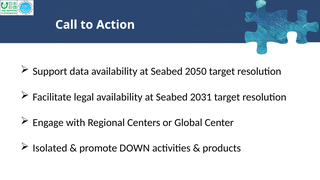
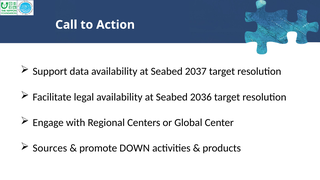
2050: 2050 -> 2037 (196, 71)
2031: 2031 -> 2036 (201, 97)
Isolated: Isolated -> Sources (50, 148)
